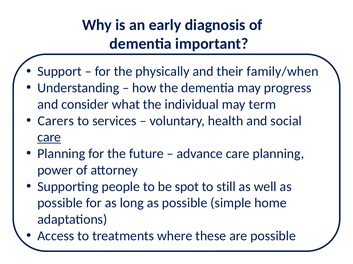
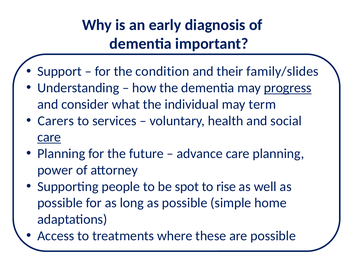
physically: physically -> condition (162, 72)
family/when: family/when -> family/slides (282, 72)
progress underline: none -> present (288, 88)
still: still -> rise (226, 187)
